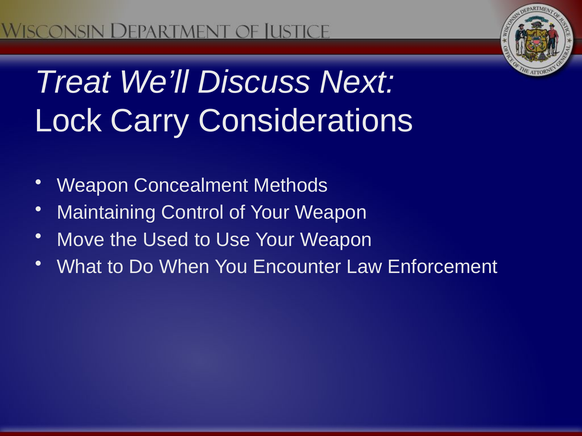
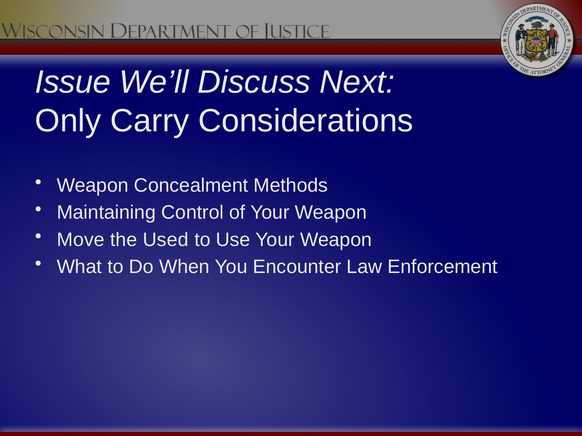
Treat: Treat -> Issue (73, 82)
Lock: Lock -> Only (68, 121)
